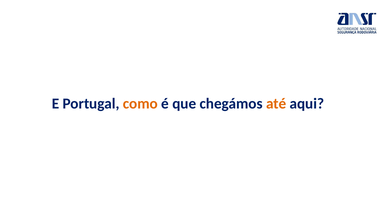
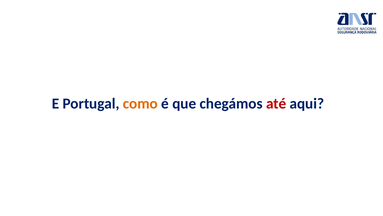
até colour: orange -> red (276, 103)
